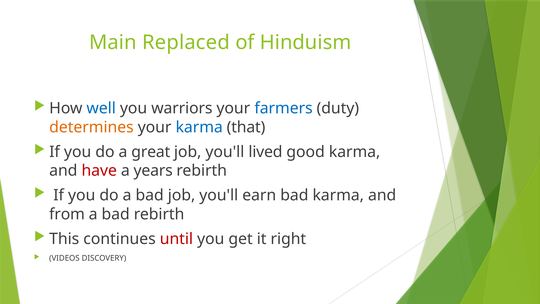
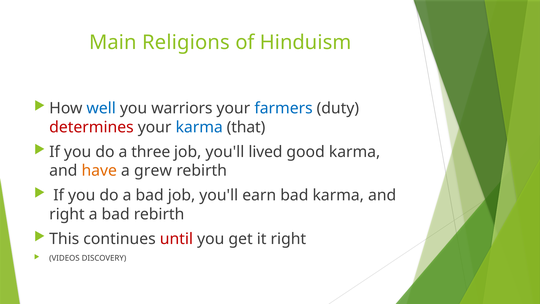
Replaced: Replaced -> Religions (186, 43)
determines colour: orange -> red (91, 127)
great: great -> three (151, 152)
have colour: red -> orange (99, 171)
years: years -> grew (153, 171)
from: from -> right (67, 214)
